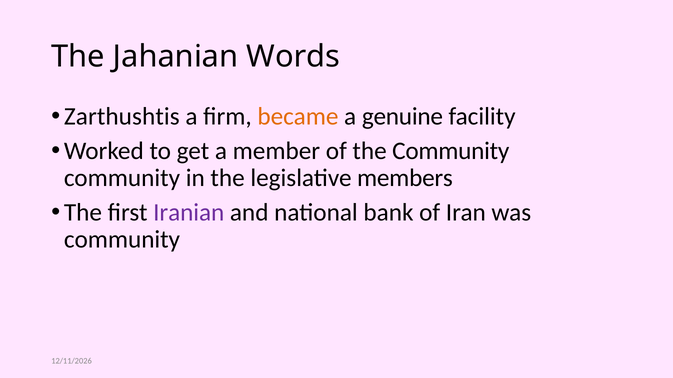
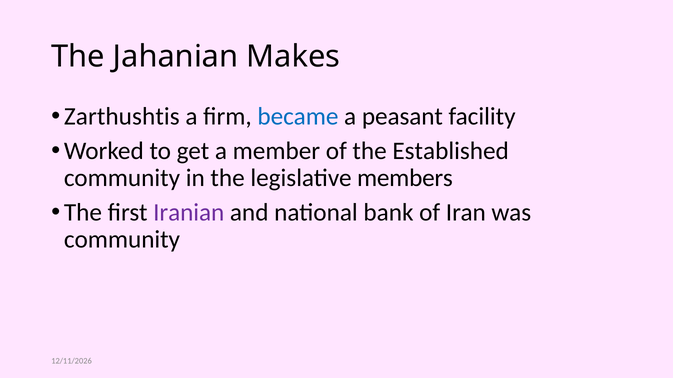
Words: Words -> Makes (293, 57)
became colour: orange -> blue (298, 117)
genuine: genuine -> peasant (402, 117)
the Community: Community -> Established (451, 151)
